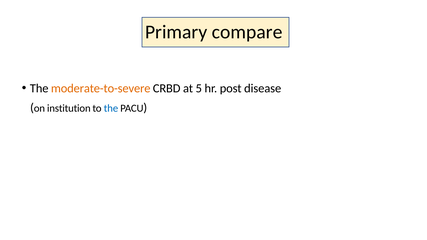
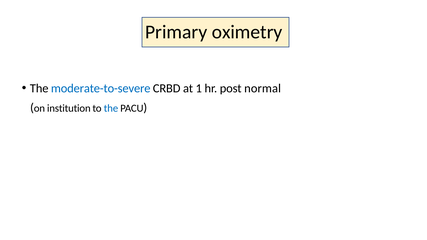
compare: compare -> oximetry (247, 32)
moderate-to-severe colour: orange -> blue (101, 88)
5: 5 -> 1 (199, 88)
disease: disease -> normal (263, 88)
